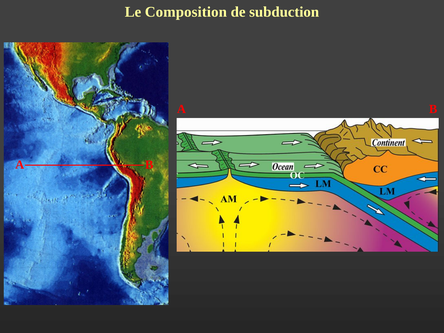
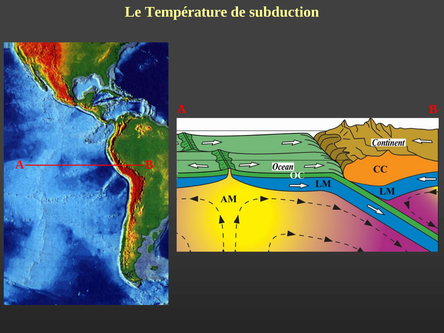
Composition: Composition -> Température (186, 12)
